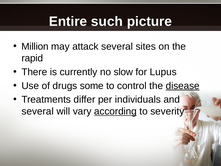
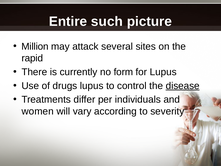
slow: slow -> form (123, 72)
drugs some: some -> lupus (92, 86)
several: several -> women (38, 111)
according underline: present -> none (115, 111)
